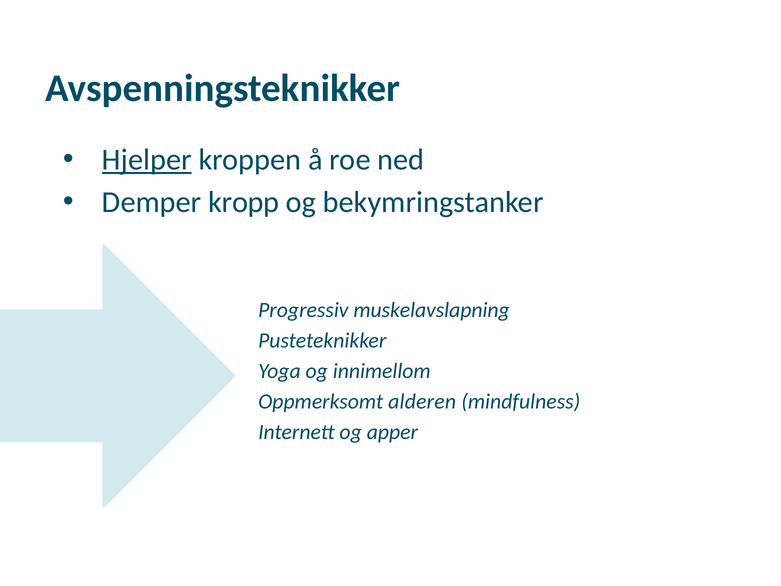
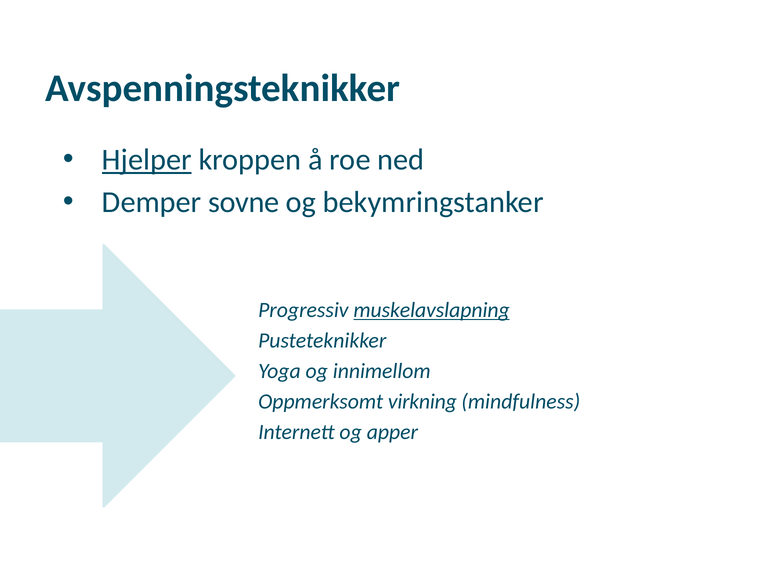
kropp: kropp -> sovne (244, 202)
muskelavslapning underline: none -> present (432, 310)
alderen: alderen -> virkning (422, 401)
